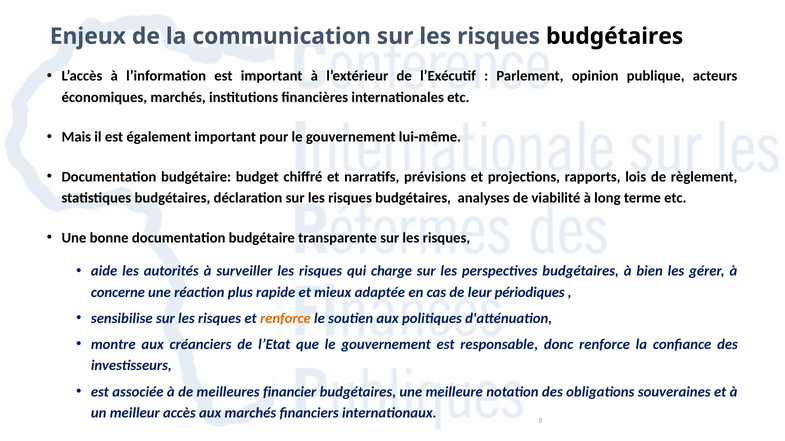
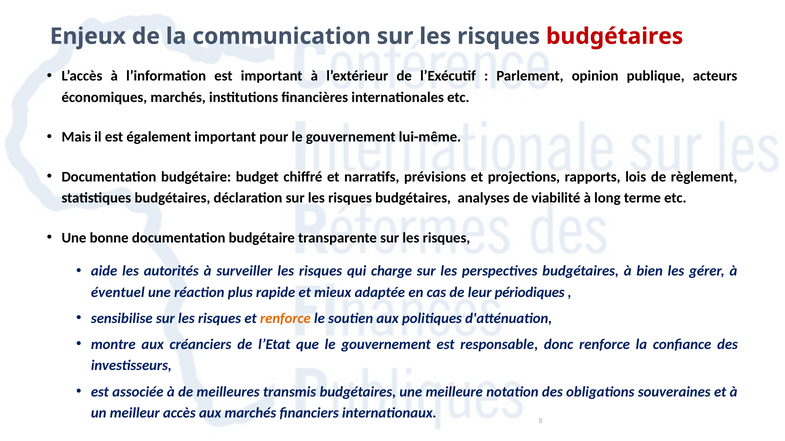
budgétaires colour: black -> red (615, 36)
concerne: concerne -> éventuel (118, 293)
financier: financier -> transmis (290, 392)
